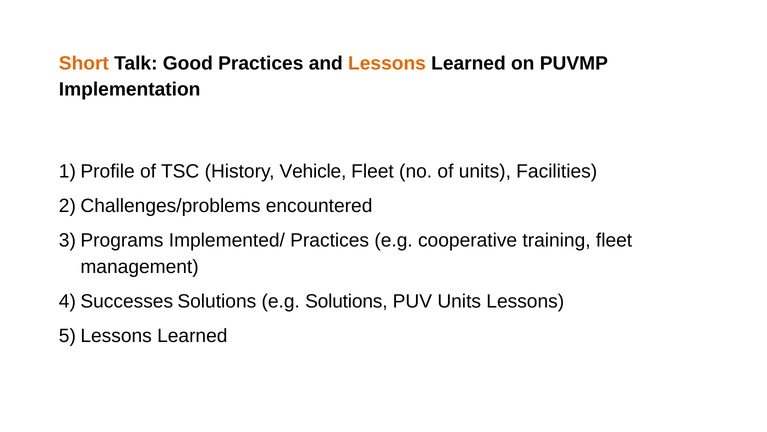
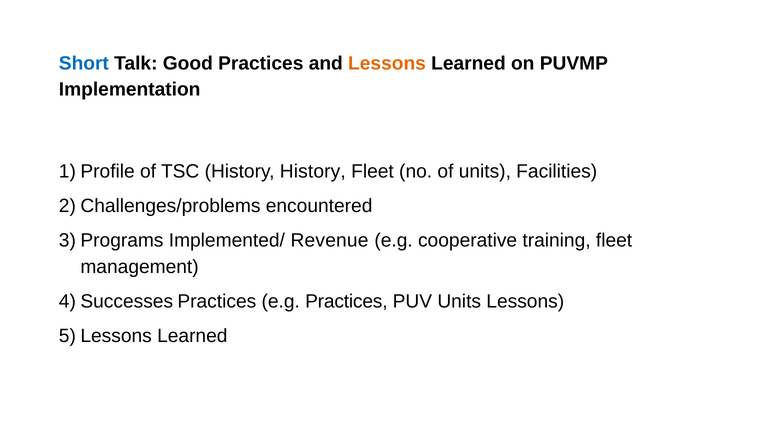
Short colour: orange -> blue (84, 63)
History Vehicle: Vehicle -> History (313, 171)
Implemented/ Practices: Practices -> Revenue (330, 240)
Solutions: Solutions -> Practices (217, 301)
e.g Solutions: Solutions -> Practices (346, 301)
